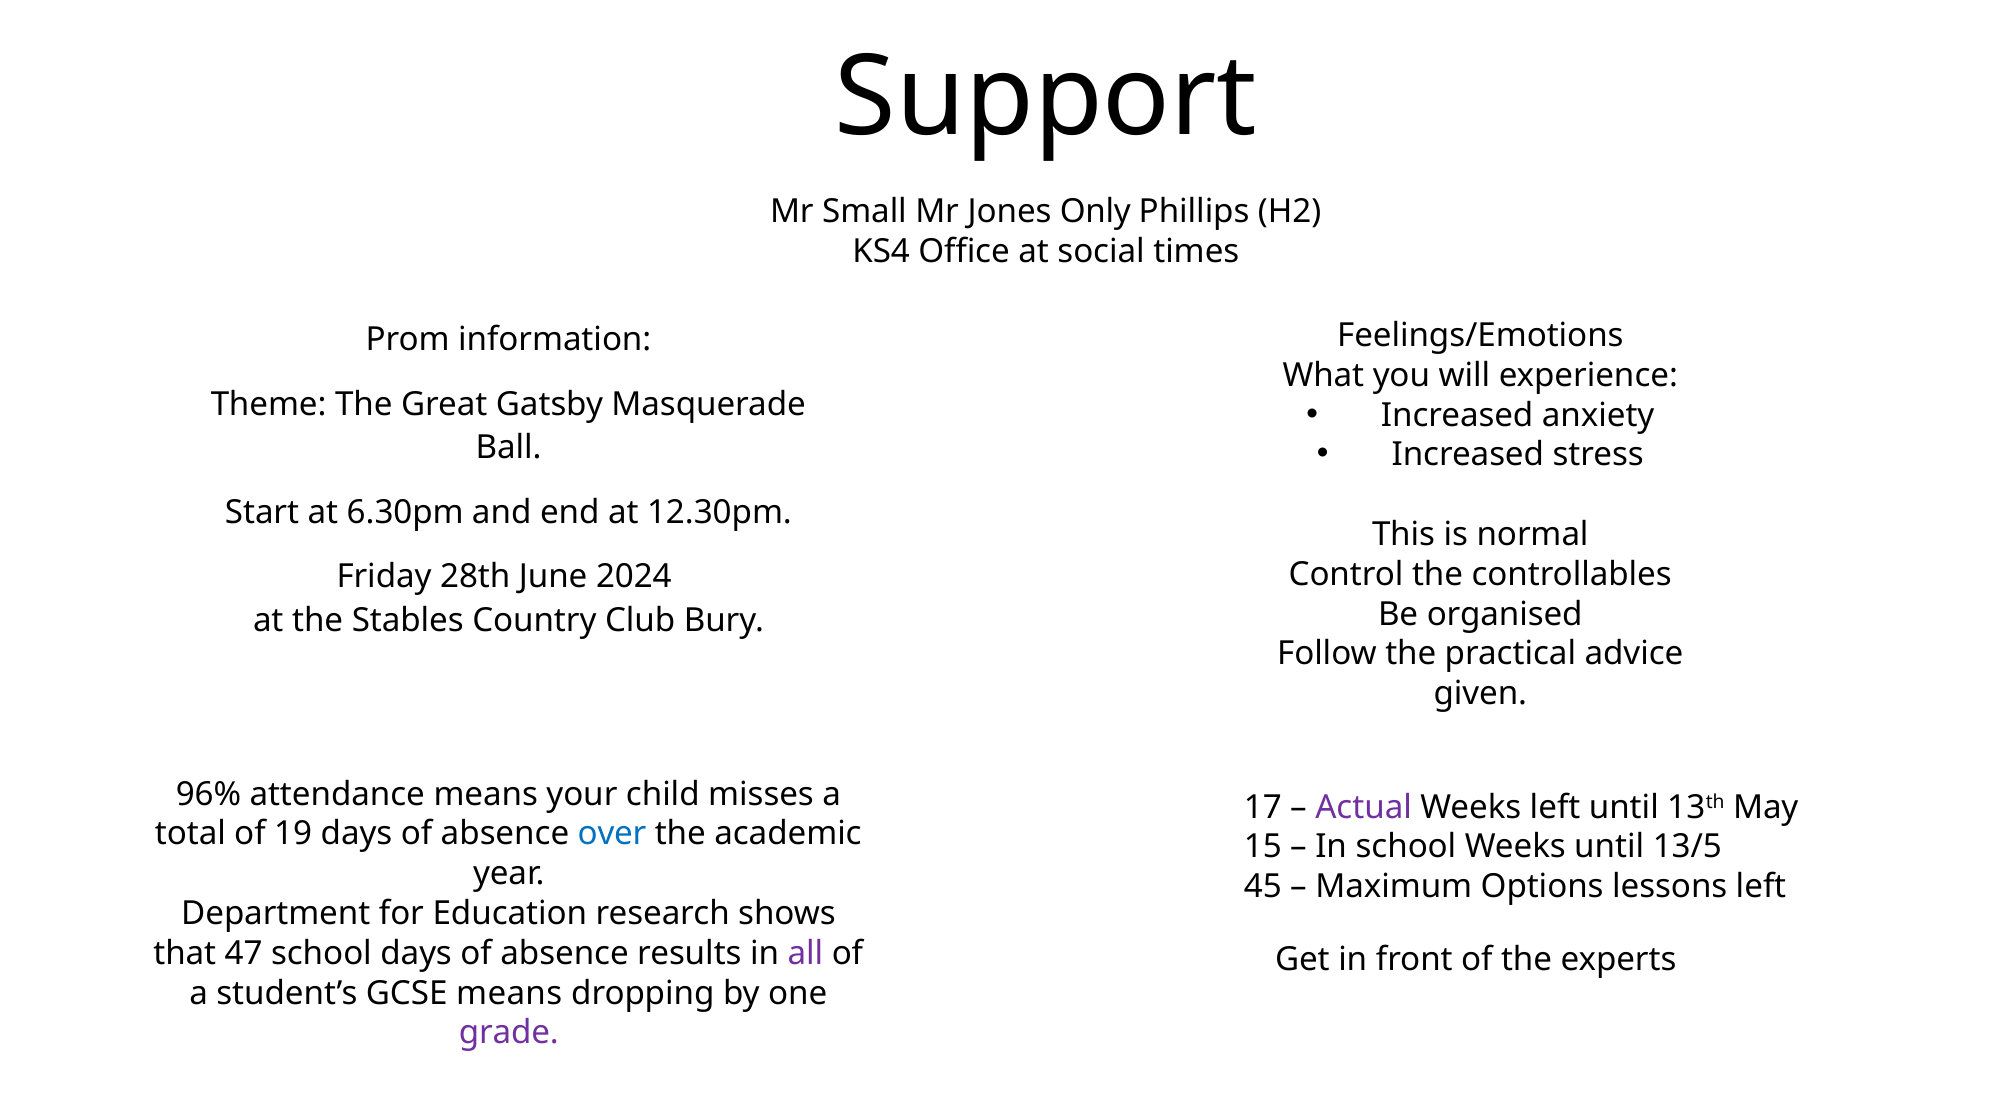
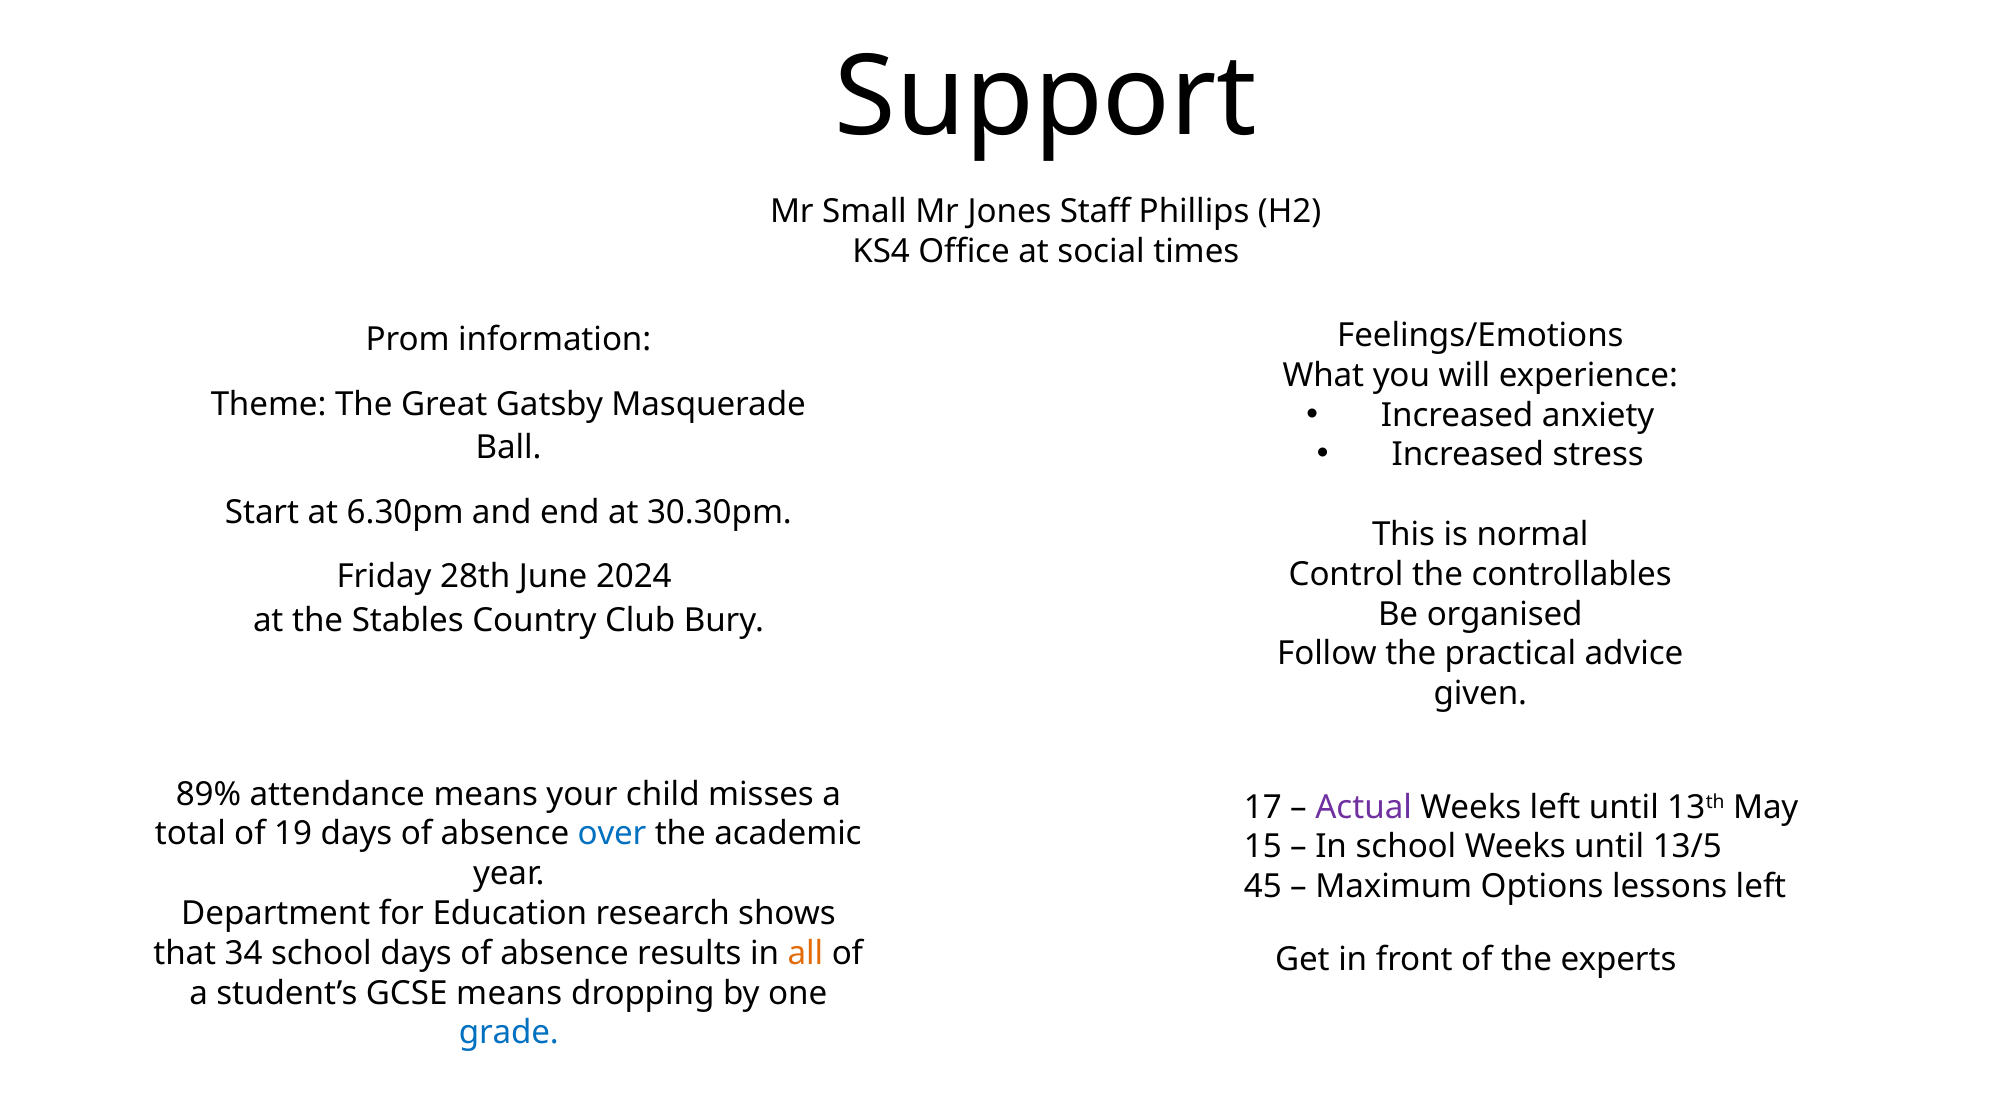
Only: Only -> Staff (1095, 212)
12.30pm: 12.30pm -> 30.30pm (719, 512)
96%: 96% -> 89% (208, 794)
47: 47 -> 34 (244, 953)
all colour: purple -> orange (805, 953)
grade colour: purple -> blue (509, 1033)
